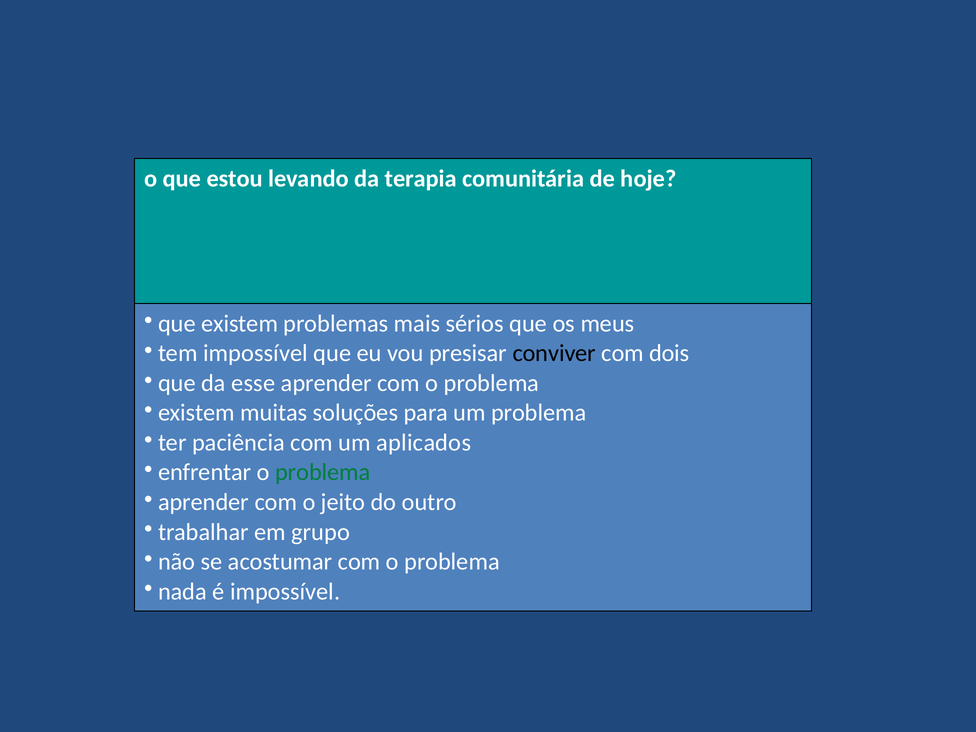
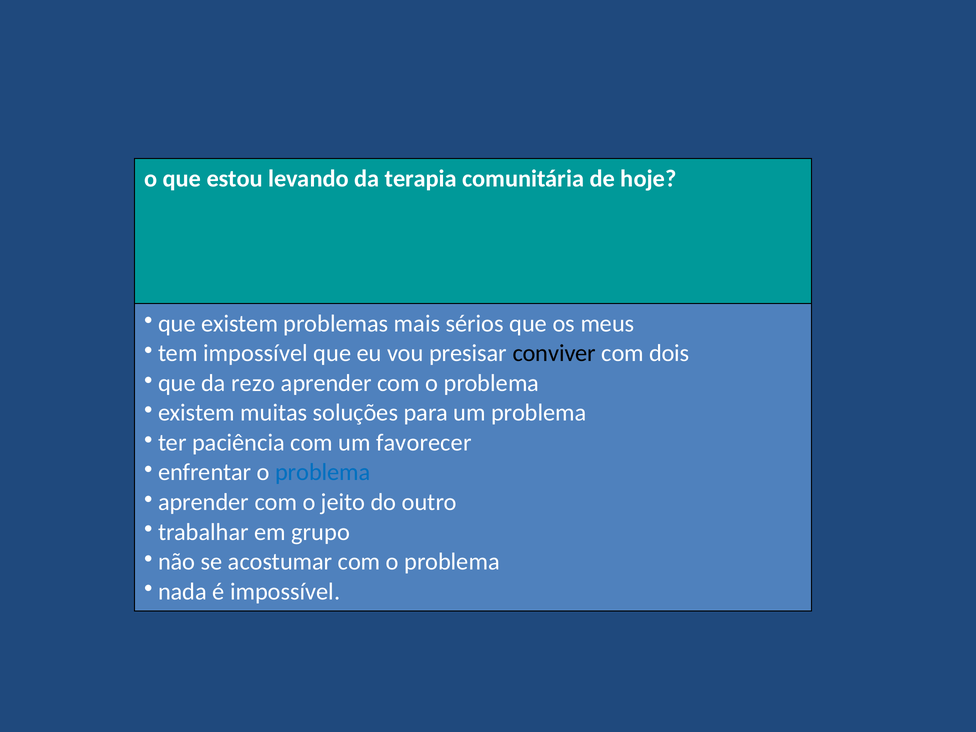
esse: esse -> rezo (253, 383)
aplicados: aplicados -> favorecer (424, 443)
problema colour: green -> blue (323, 472)
